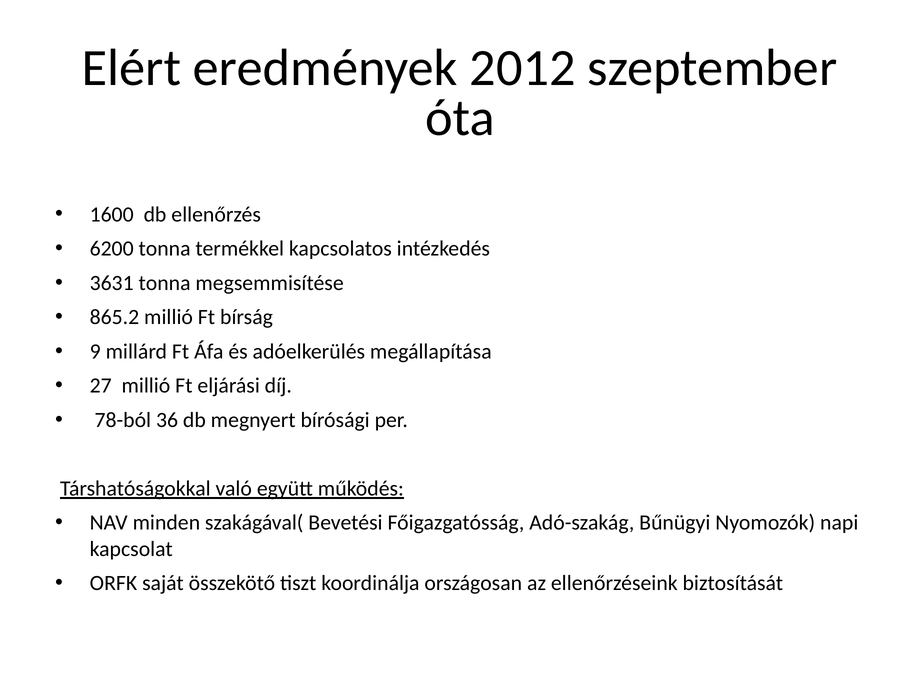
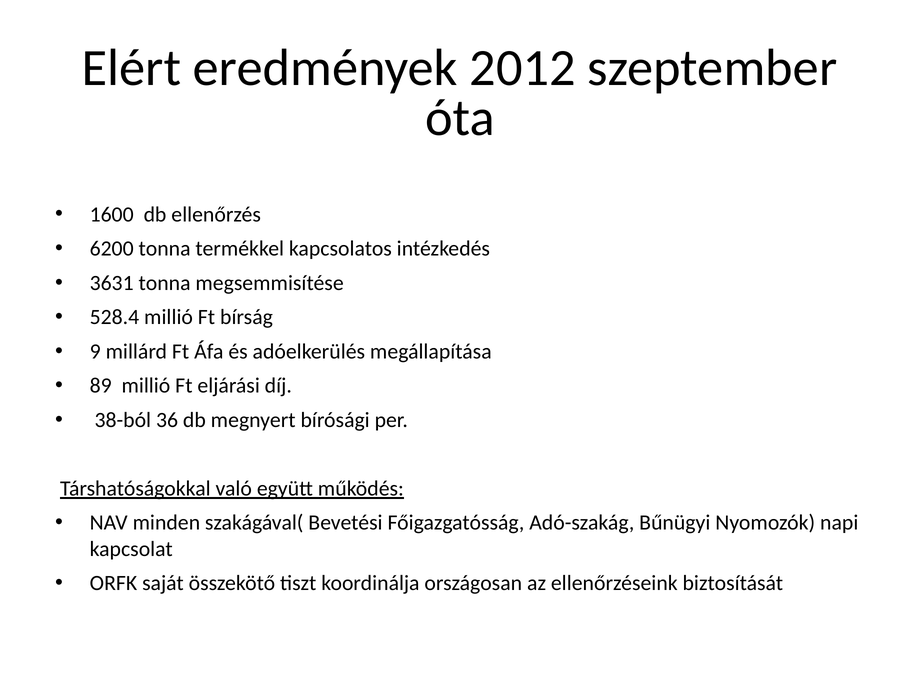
865.2: 865.2 -> 528.4 (114, 317)
27: 27 -> 89 (101, 386)
78-ból: 78-ból -> 38-ból (123, 420)
